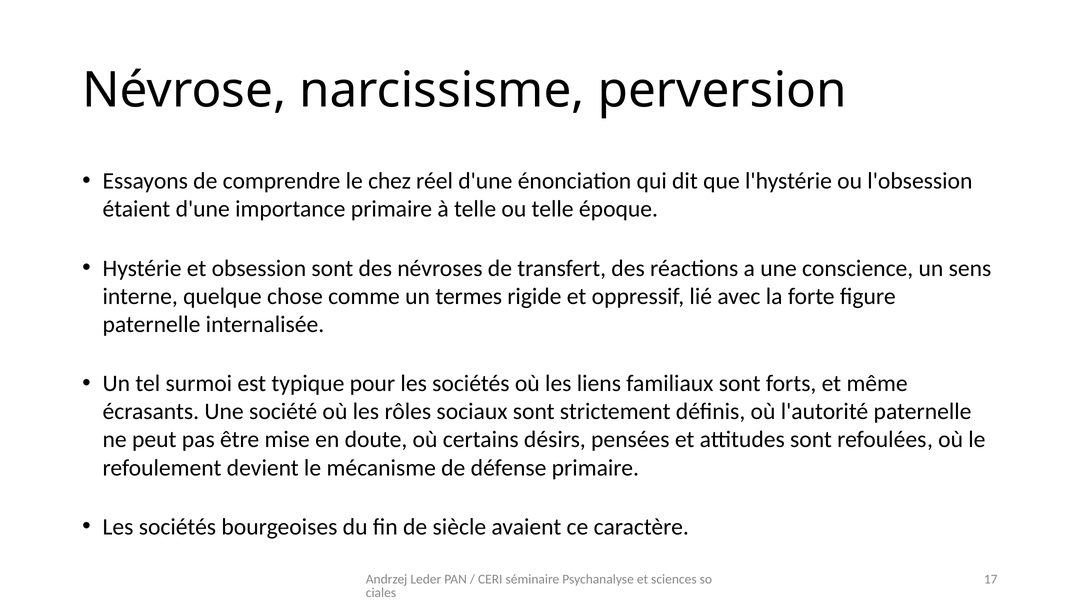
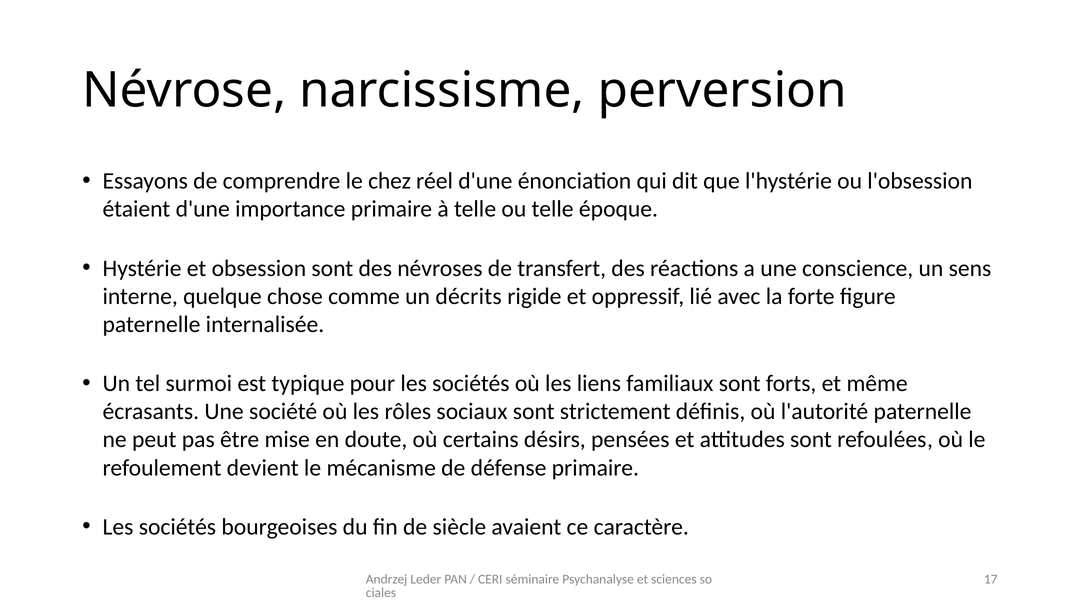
termes: termes -> décrits (469, 297)
